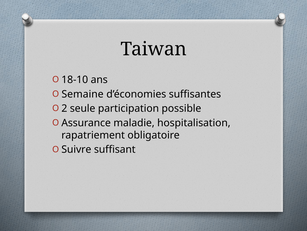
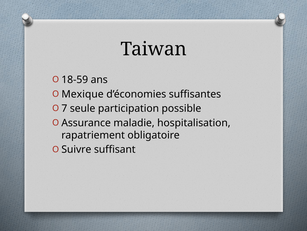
18-10: 18-10 -> 18-59 (75, 80)
Semaine: Semaine -> Mexique (83, 94)
2: 2 -> 7 (64, 108)
